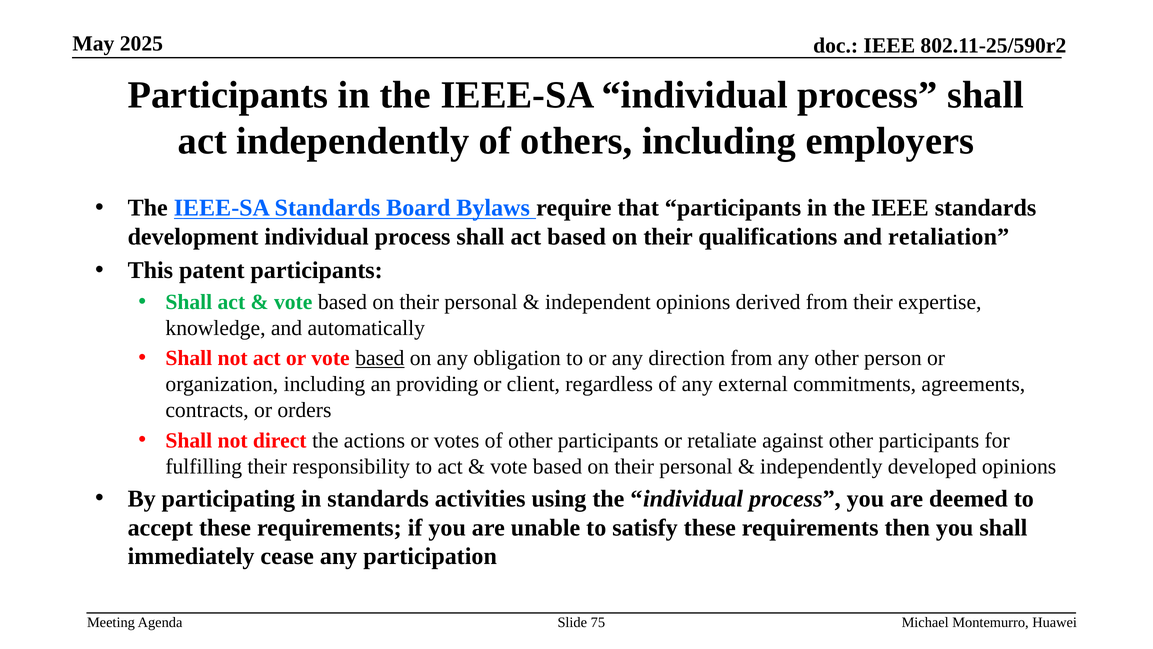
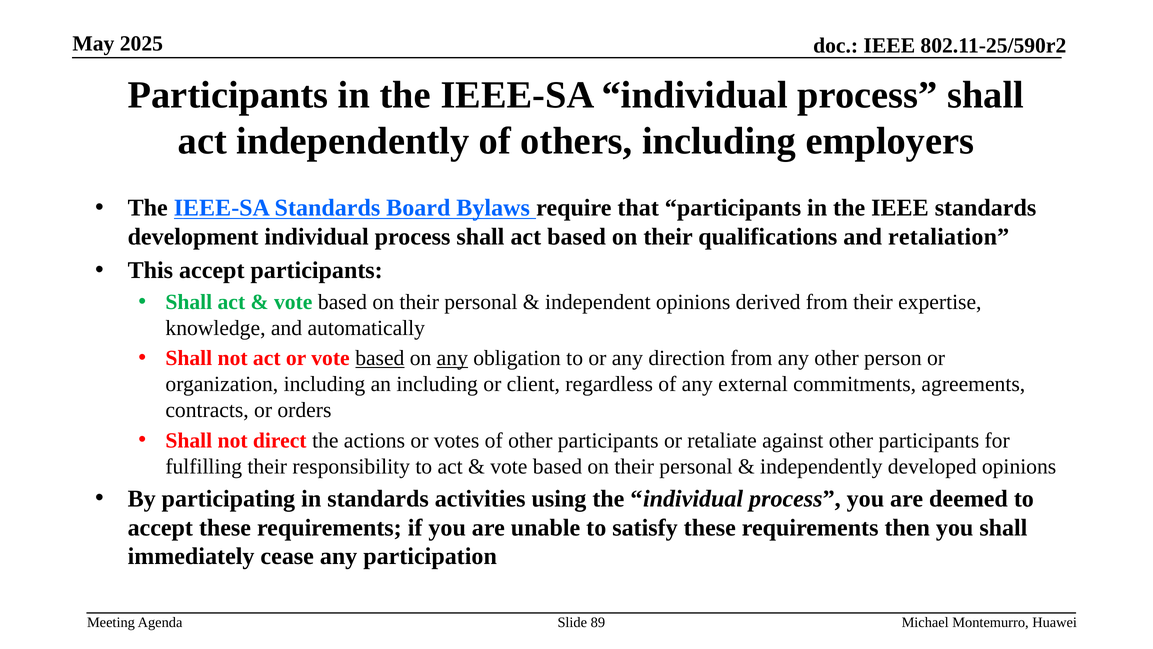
This patent: patent -> accept (212, 270)
any underline: none -> present (452, 358)
an providing: providing -> including (437, 384)
75: 75 -> 89 (598, 622)
